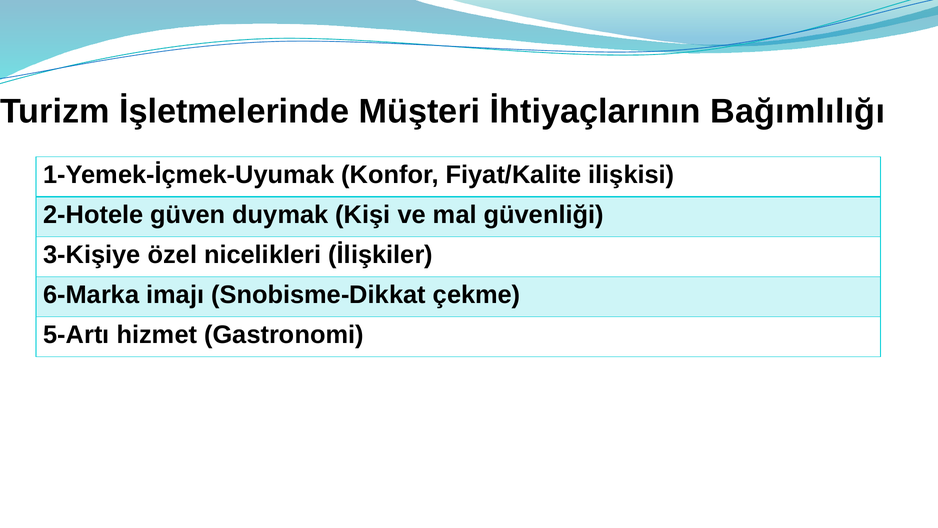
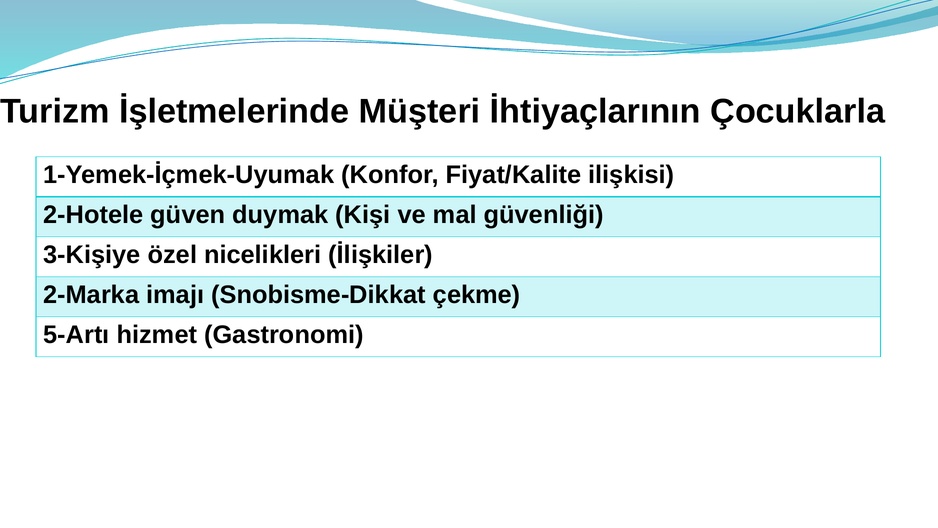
Bağımlılığı: Bağımlılığı -> Çocuklarla (798, 111)
6-Marka: 6-Marka -> 2-Marka (91, 295)
